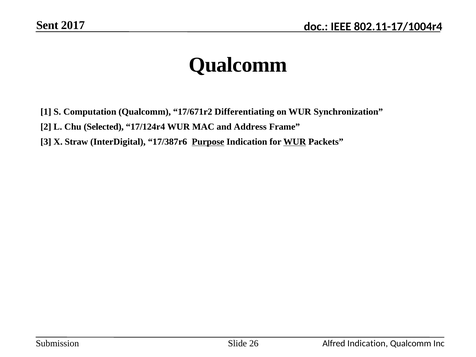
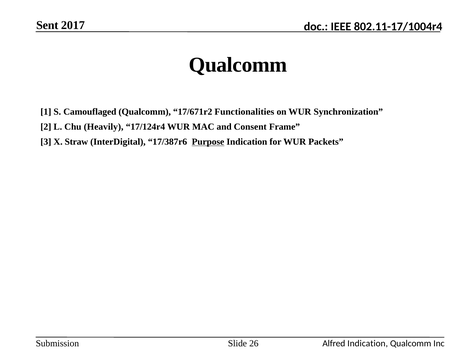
Computation: Computation -> Camouflaged (90, 112)
Differentiating: Differentiating -> Functionalities (244, 112)
Selected: Selected -> Heavily (104, 127)
Address: Address -> Consent (250, 127)
WUR underline: present -> none (295, 142)
